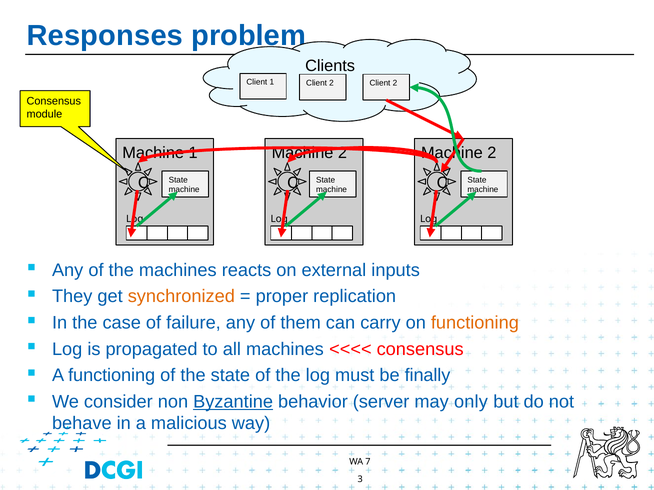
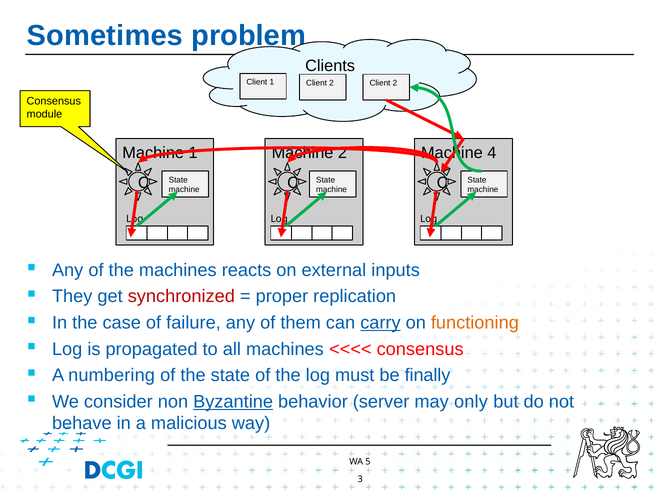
Responses: Responses -> Sometimes (105, 36)
2: 2 -> 4 (492, 153)
synchronized colour: orange -> red (181, 297)
carry underline: none -> present (380, 323)
A functioning: functioning -> numbering (112, 376)
7: 7 -> 5 (368, 462)
